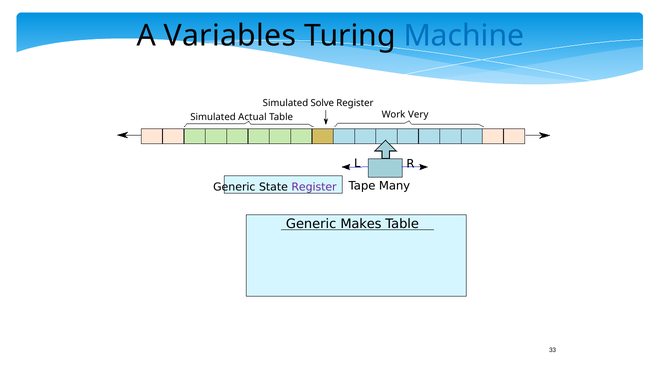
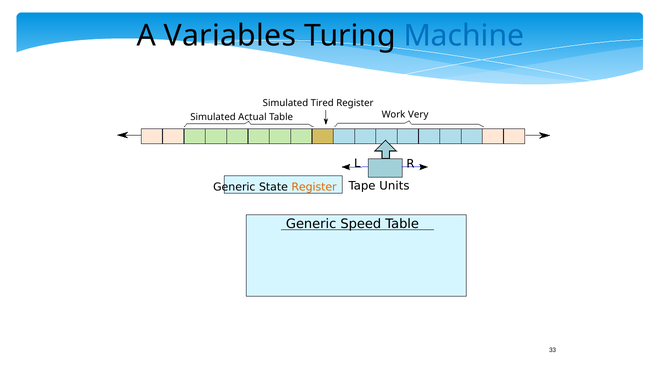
Solve: Solve -> Tired (322, 103)
Register colour: purple -> orange (314, 187)
Many: Many -> Units (394, 186)
Makes: Makes -> Speed (361, 224)
